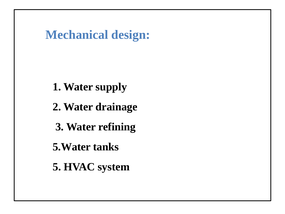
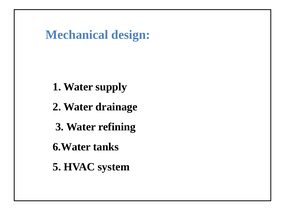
5.Water: 5.Water -> 6.Water (72, 147)
